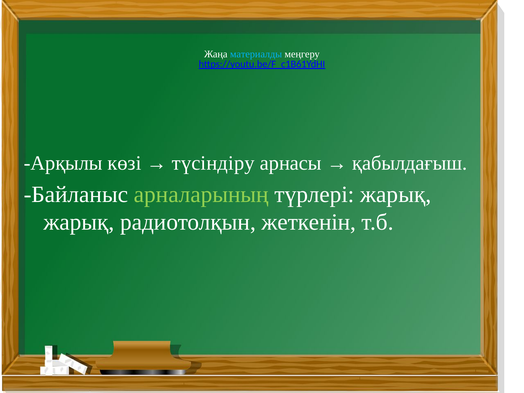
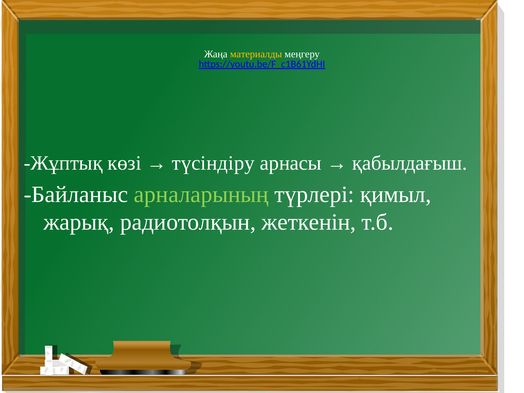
материалды colour: light blue -> yellow (256, 54)
Арқылы: Арқылы -> Жұптық (63, 163)
түрлері жарық: жарық -> қимыл (396, 194)
